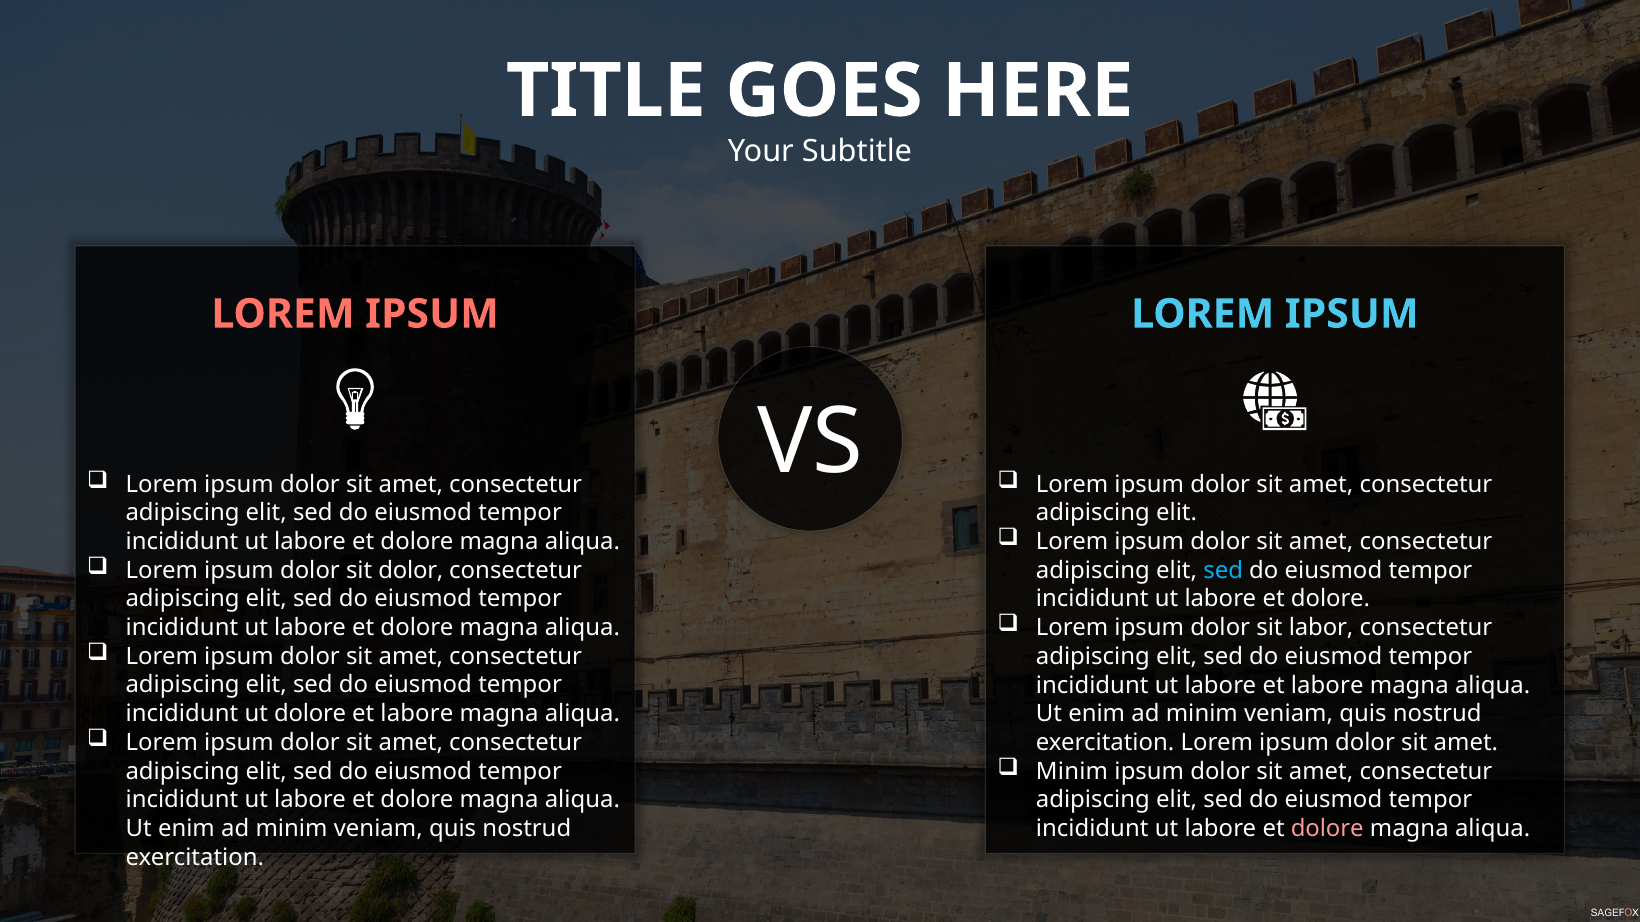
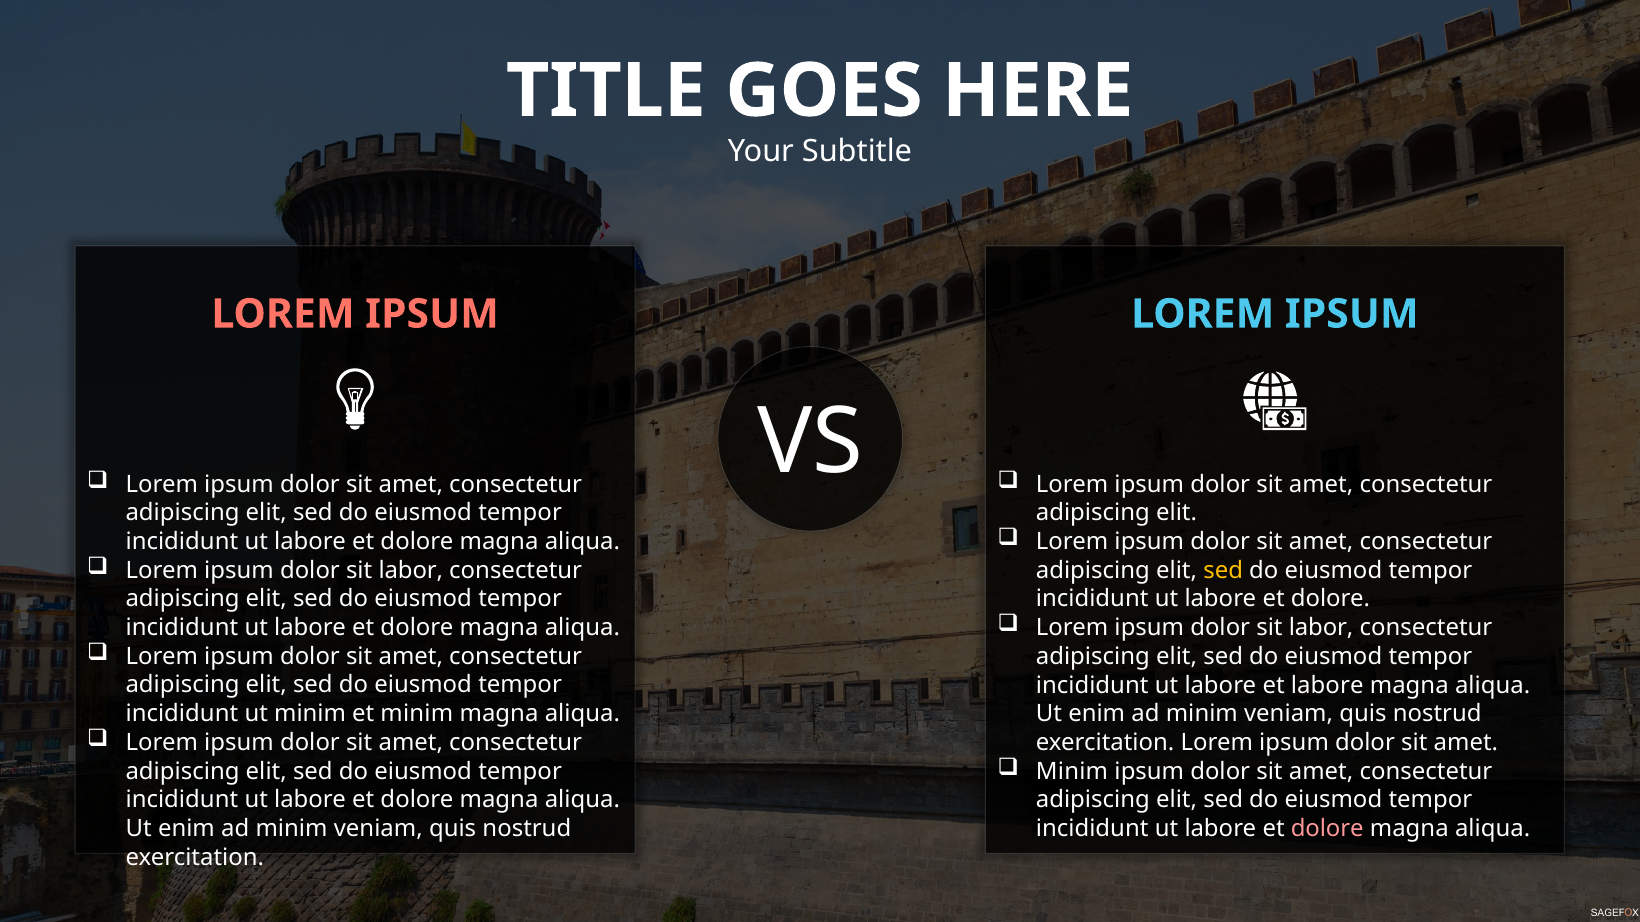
dolor: dolor -> labor (411, 571)
sed colour: light blue -> yellow (1223, 571)
ut dolore: dolore -> minim (310, 714)
labore: labore -> minim (417, 714)
